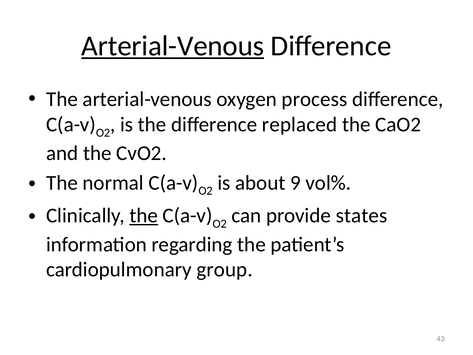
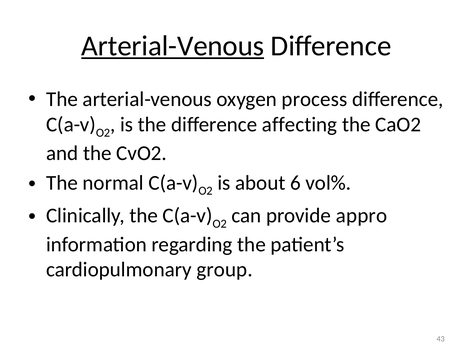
replaced: replaced -> affecting (300, 124)
9: 9 -> 6 (296, 183)
the underline: present -> none (144, 216)
states: states -> appro (362, 216)
